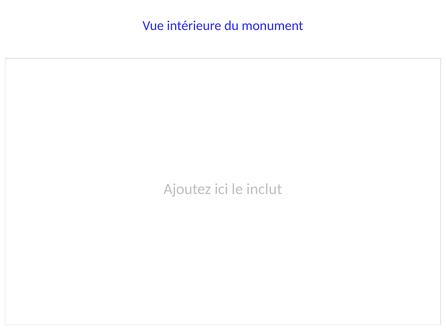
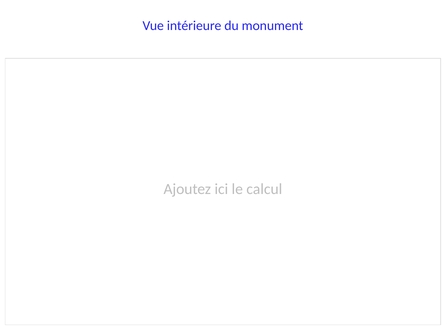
inclut: inclut -> calcul (264, 189)
